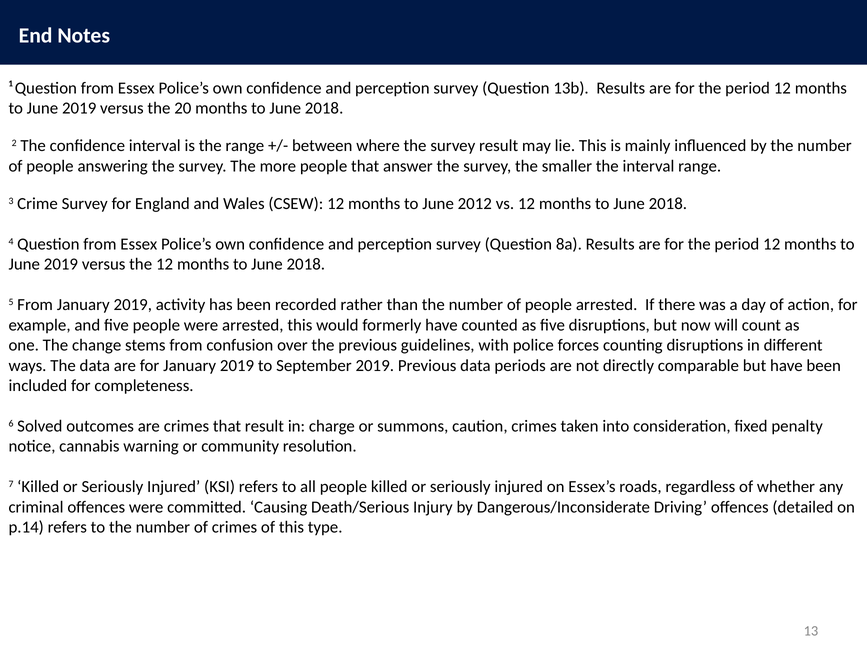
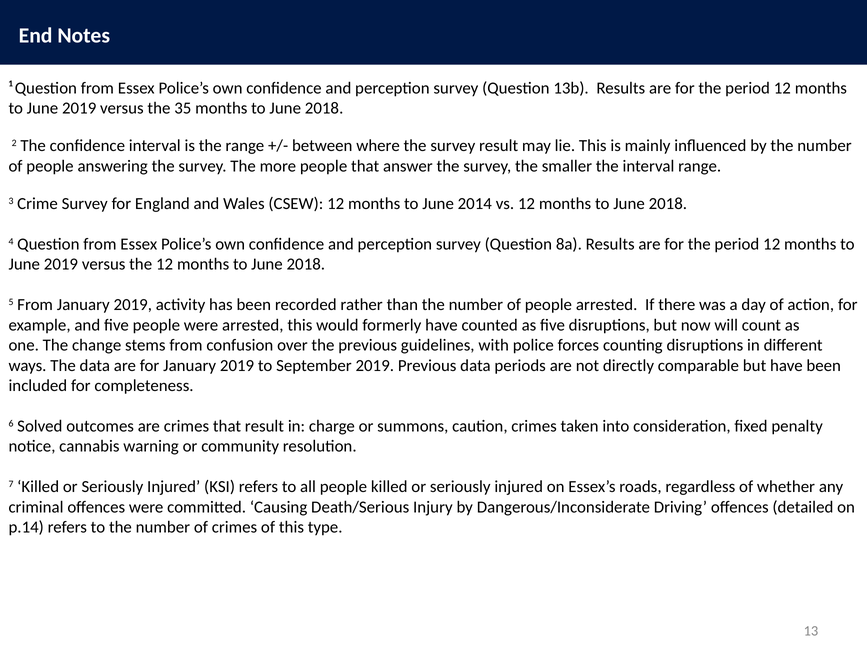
20: 20 -> 35 (183, 108)
2012: 2012 -> 2014 (475, 204)
